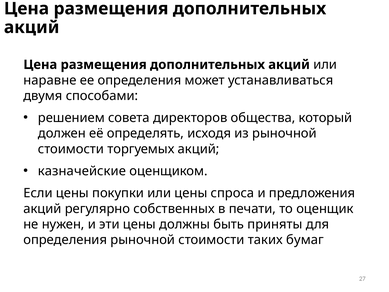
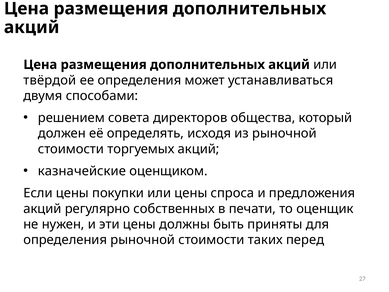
наравне: наравне -> твёрдой (50, 80)
бумаг: бумаг -> перед (305, 240)
